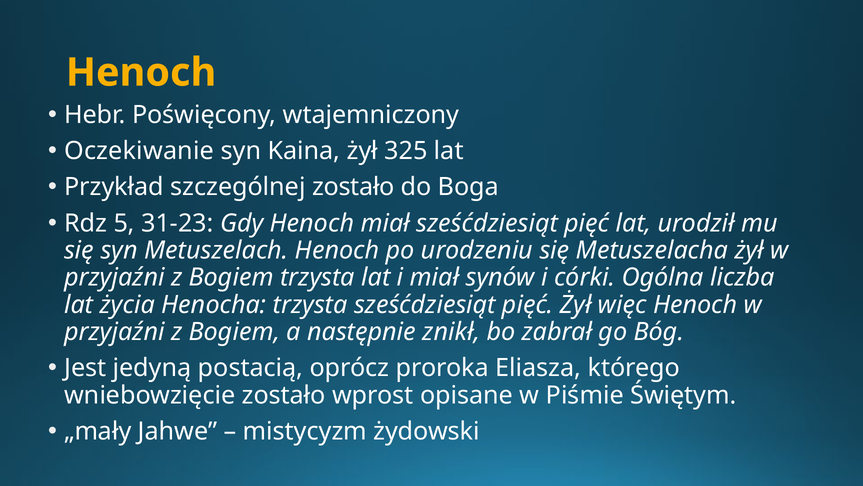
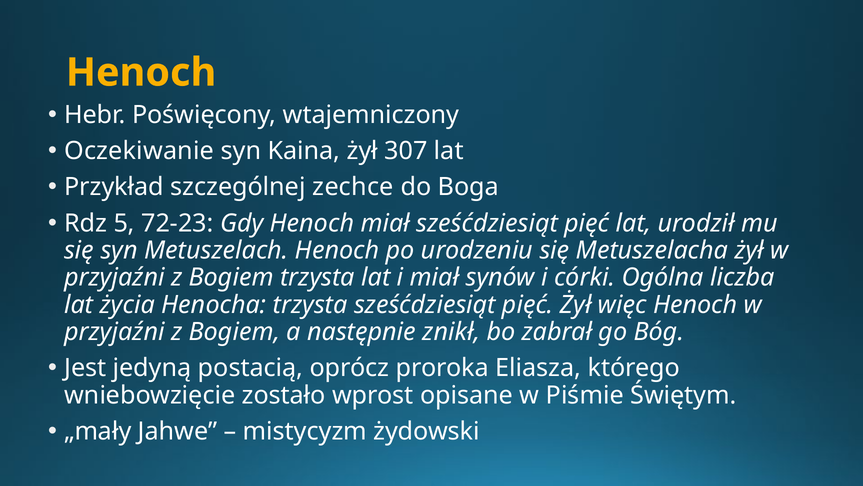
325: 325 -> 307 (406, 151)
szczególnej zostało: zostało -> zechce (353, 187)
31-23: 31-23 -> 72-23 (177, 223)
